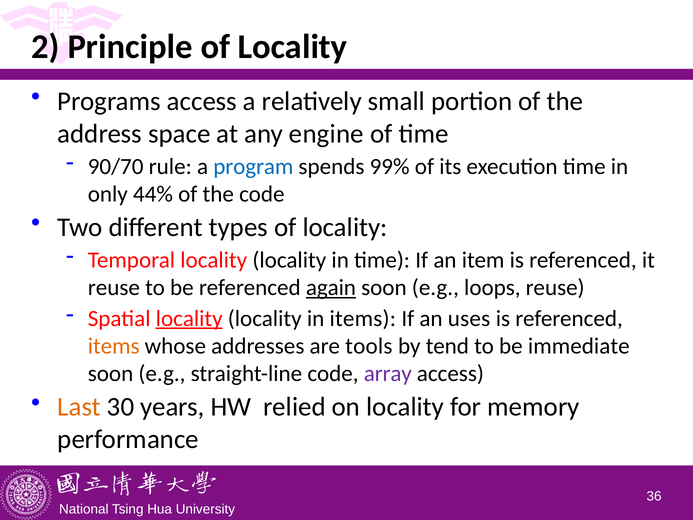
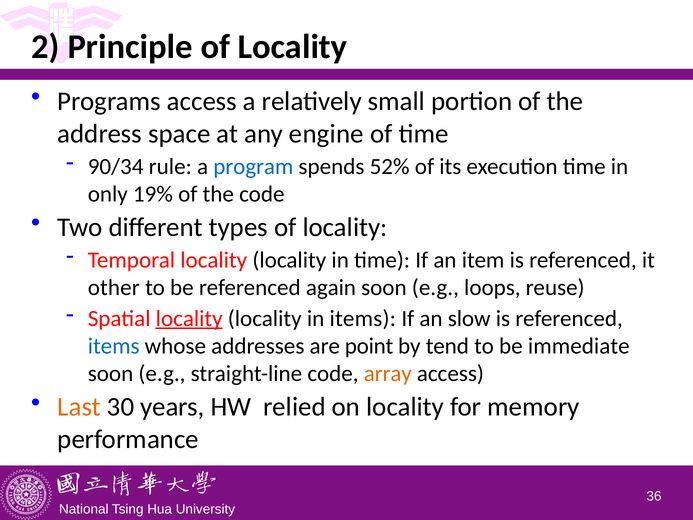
90/70: 90/70 -> 90/34 (116, 166)
99%: 99% -> 52% (390, 166)
44%: 44% -> 19% (153, 194)
reuse: reuse -> other (114, 288)
again underline: present -> none (331, 288)
uses: uses -> slow (469, 318)
items colour: orange -> blue (114, 346)
tools: tools -> point (369, 346)
array colour: purple -> orange (388, 374)
